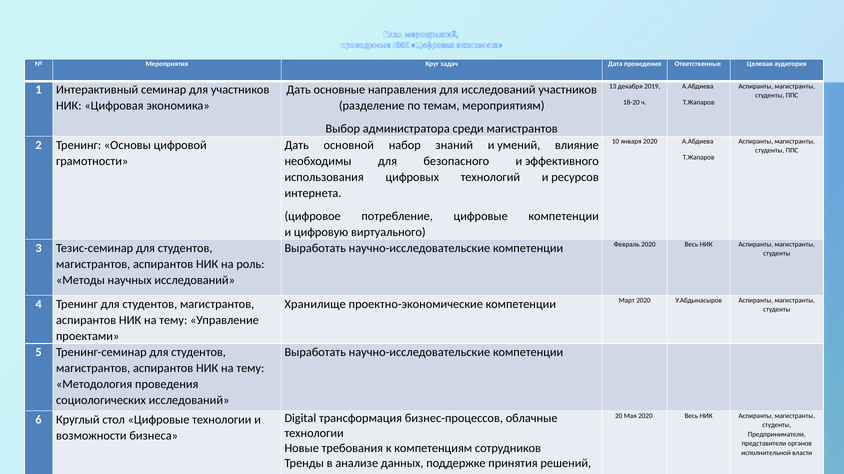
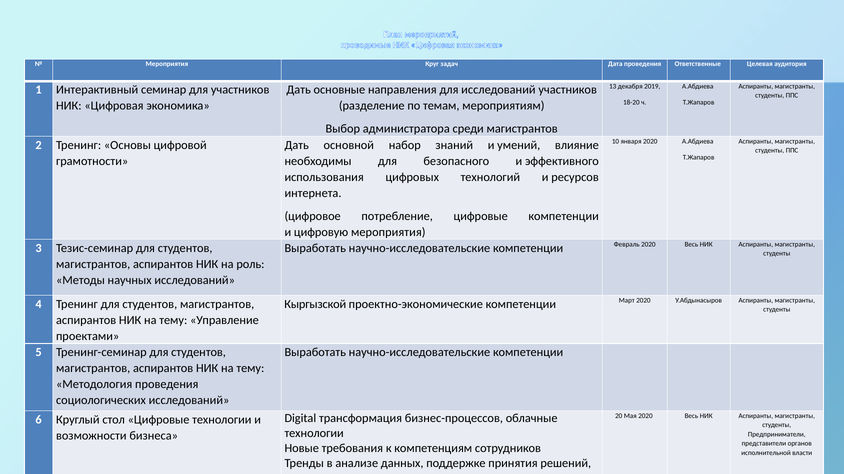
цифровую виртуального: виртуального -> мероприятия (388, 232)
Хранилище: Хранилище -> Кыргызской (315, 305)
